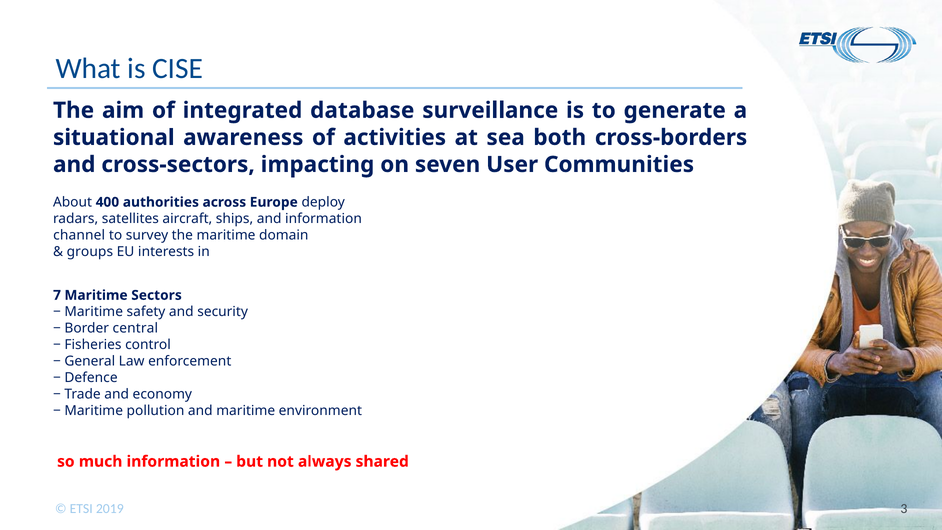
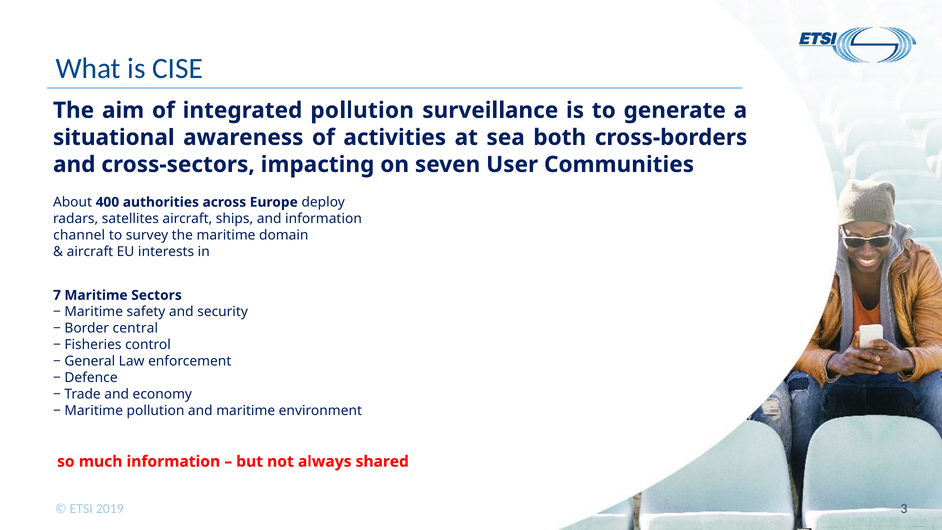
integrated database: database -> pollution (362, 110)
groups: groups -> aircraft (90, 252)
